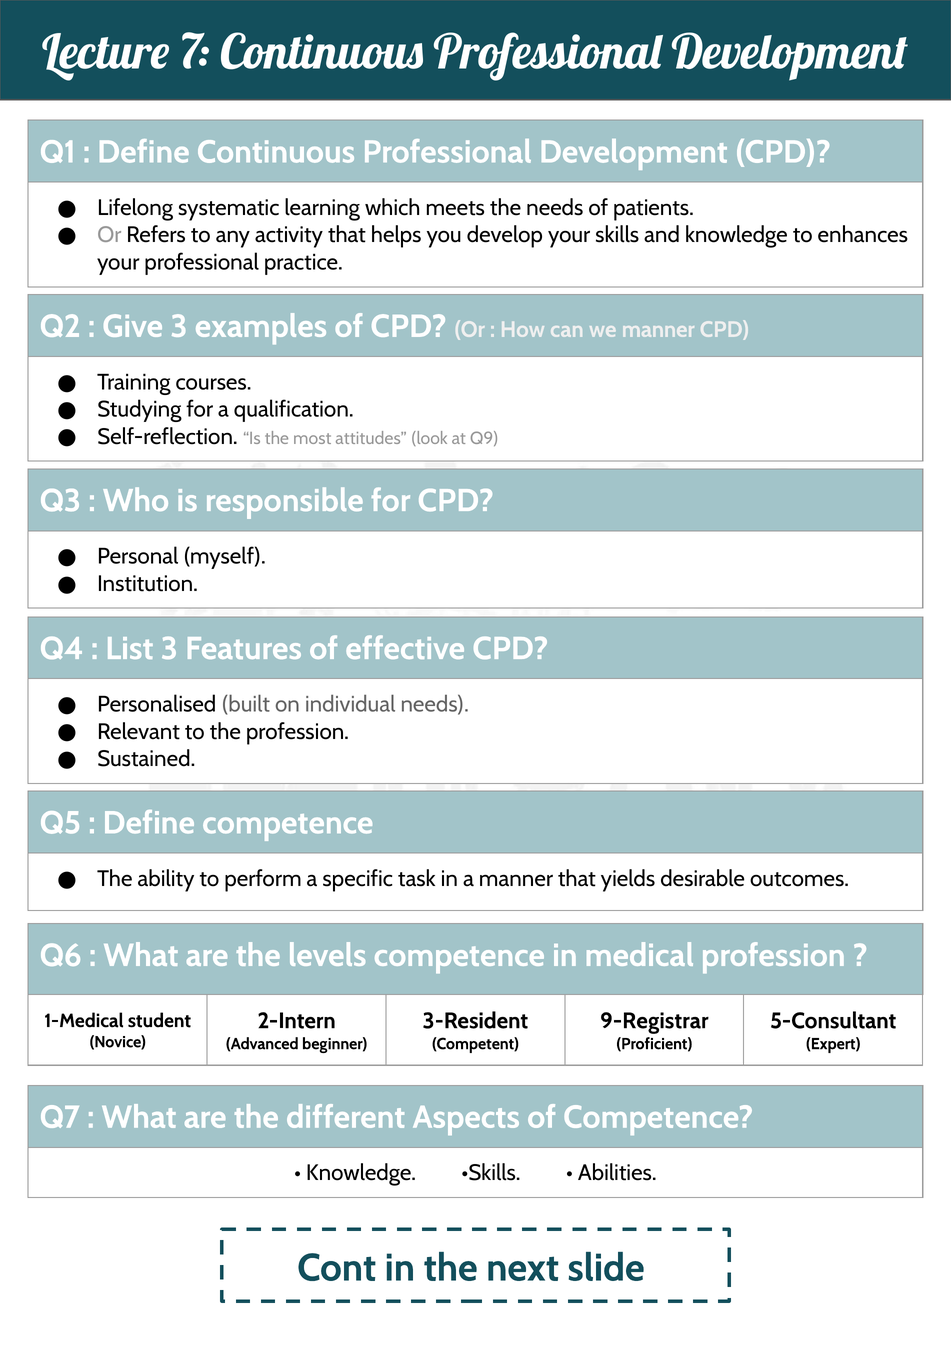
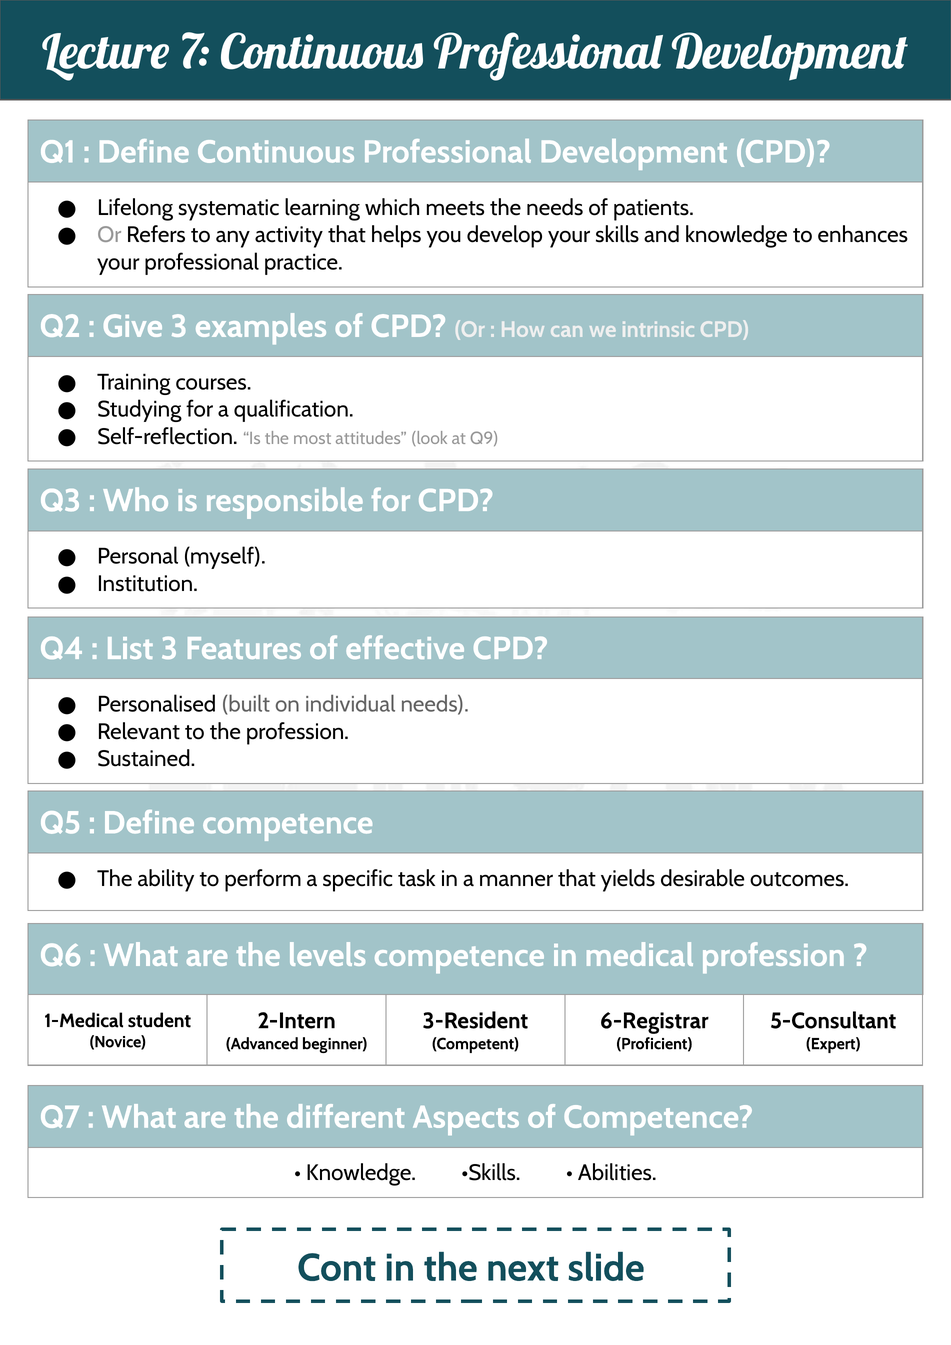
we manner: manner -> intrinsic (658, 329)
9-Registrar: 9-Registrar -> 6-Registrar (654, 1020)
